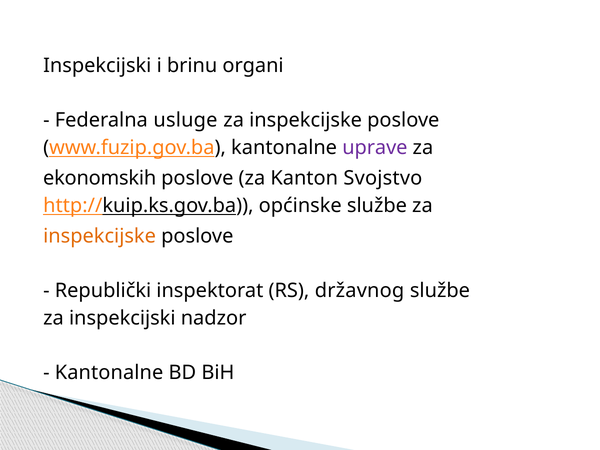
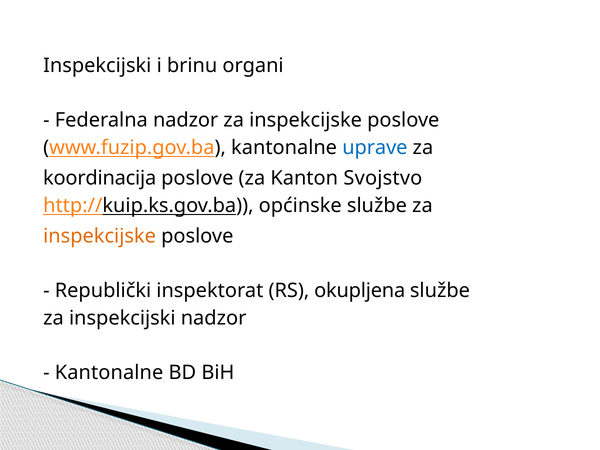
Federalna usluge: usluge -> nadzor (186, 120)
uprave colour: purple -> blue (375, 148)
ekonomskih: ekonomskih -> koordinacija (100, 178)
državnog: državnog -> okupljena (360, 291)
